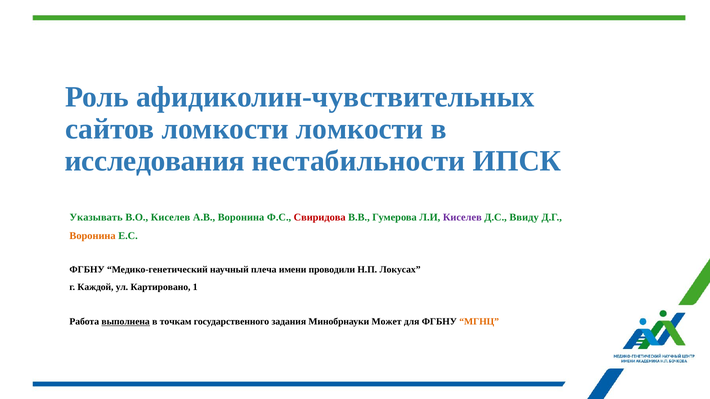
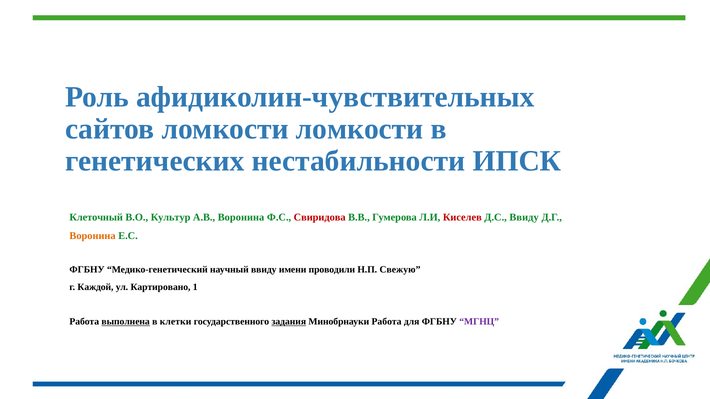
исследования: исследования -> генетических (155, 161)
Указывать: Указывать -> Клеточный (96, 218)
В.О Киселев: Киселев -> Культур (171, 218)
Киселев colour: purple -> red (462, 218)
научный плеча: плеча -> ввиду (264, 270)
Локусах: Локусах -> Свежую (400, 270)
точкам: точкам -> клетки (176, 322)
задания underline: none -> present (289, 322)
Минобрнауки Может: Может -> Работа (387, 322)
МГНЦ colour: orange -> purple (479, 322)
